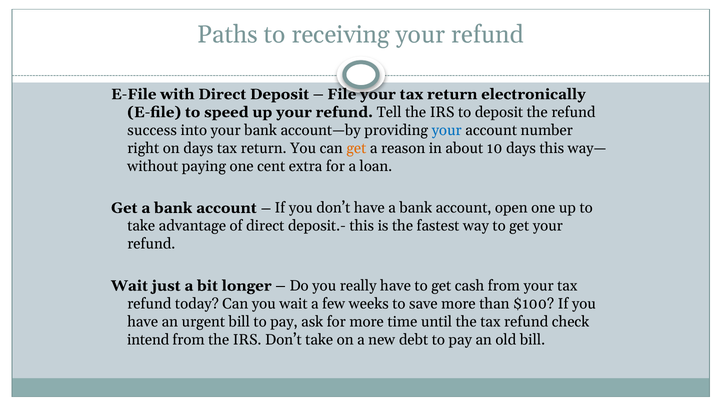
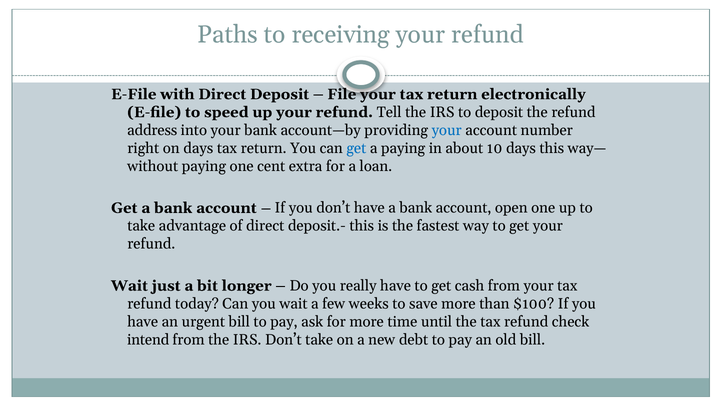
success: success -> address (152, 130)
get colour: orange -> blue (356, 148)
a reason: reason -> paying (403, 148)
